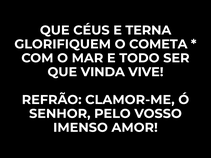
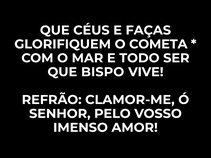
TERNA: TERNA -> FAÇAS (148, 30)
VINDA: VINDA -> BISPO (103, 72)
